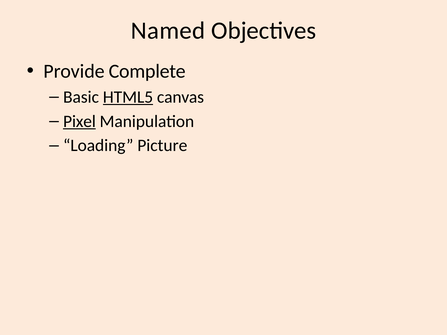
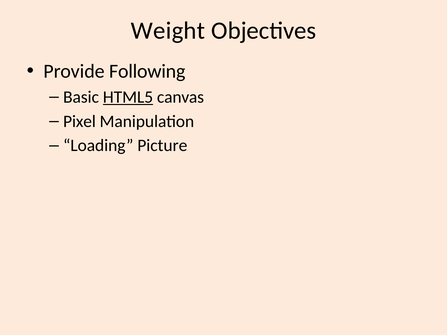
Named: Named -> Weight (168, 31)
Complete: Complete -> Following (147, 71)
Pixel underline: present -> none (79, 121)
